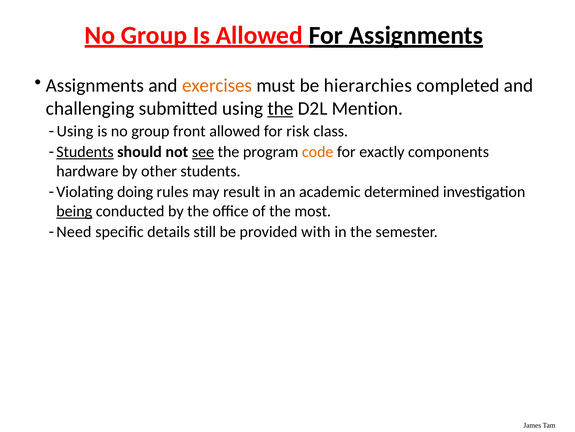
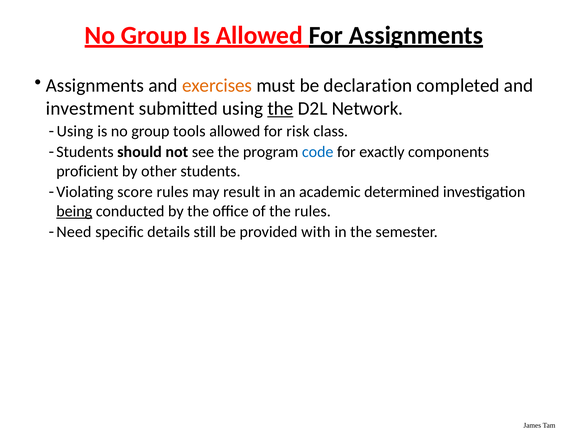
hierarchies: hierarchies -> declaration (368, 85)
challenging: challenging -> investment (90, 108)
Mention: Mention -> Network (367, 108)
front: front -> tools (189, 131)
Students underline: present -> none (85, 152)
see underline: present -> none (203, 152)
code colour: orange -> blue (318, 152)
hardware: hardware -> proficient (87, 171)
doing: doing -> score (135, 192)
the most: most -> rules (313, 211)
